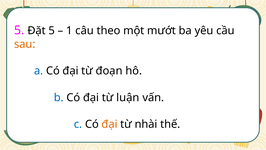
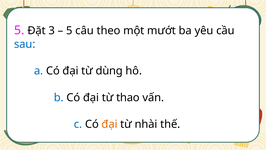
Đặt 5: 5 -> 3 (52, 31)
1: 1 -> 5 (69, 31)
sau colour: orange -> blue (25, 44)
đoạn: đoạn -> dùng (109, 71)
luận: luận -> thao (128, 97)
